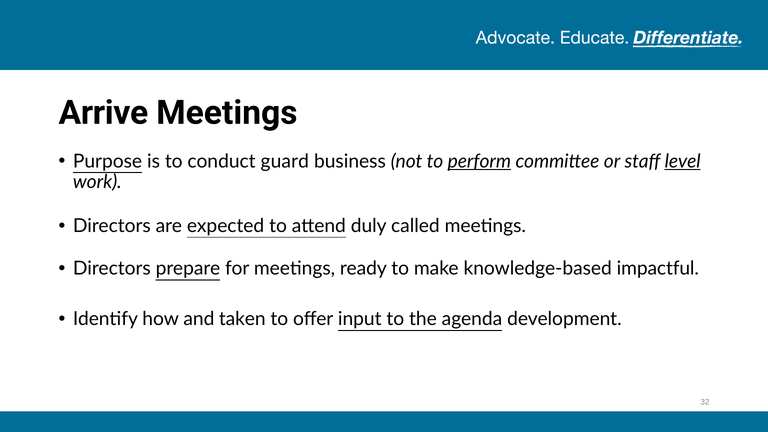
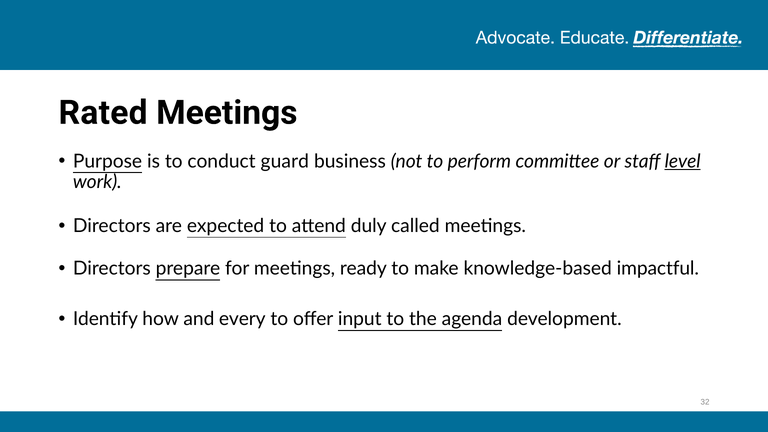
Arrive: Arrive -> Rated (103, 113)
perform underline: present -> none (479, 161)
taken: taken -> every (242, 319)
